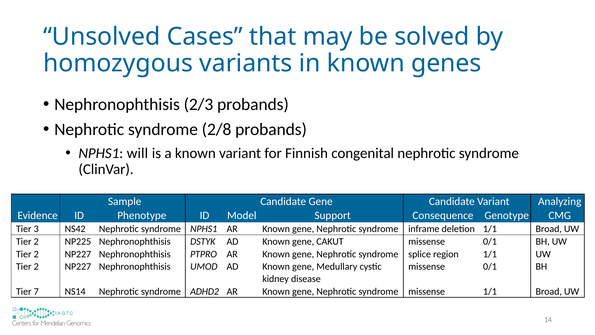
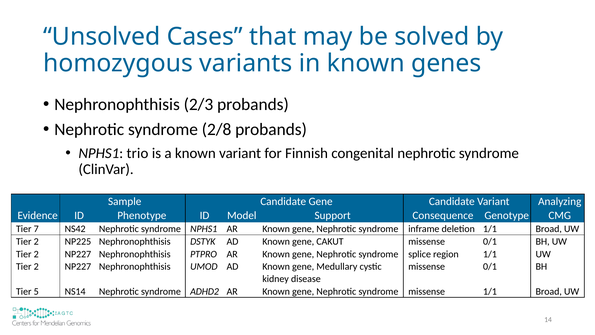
will: will -> trio (137, 153)
3: 3 -> 7 (36, 229)
7: 7 -> 5 (36, 291)
